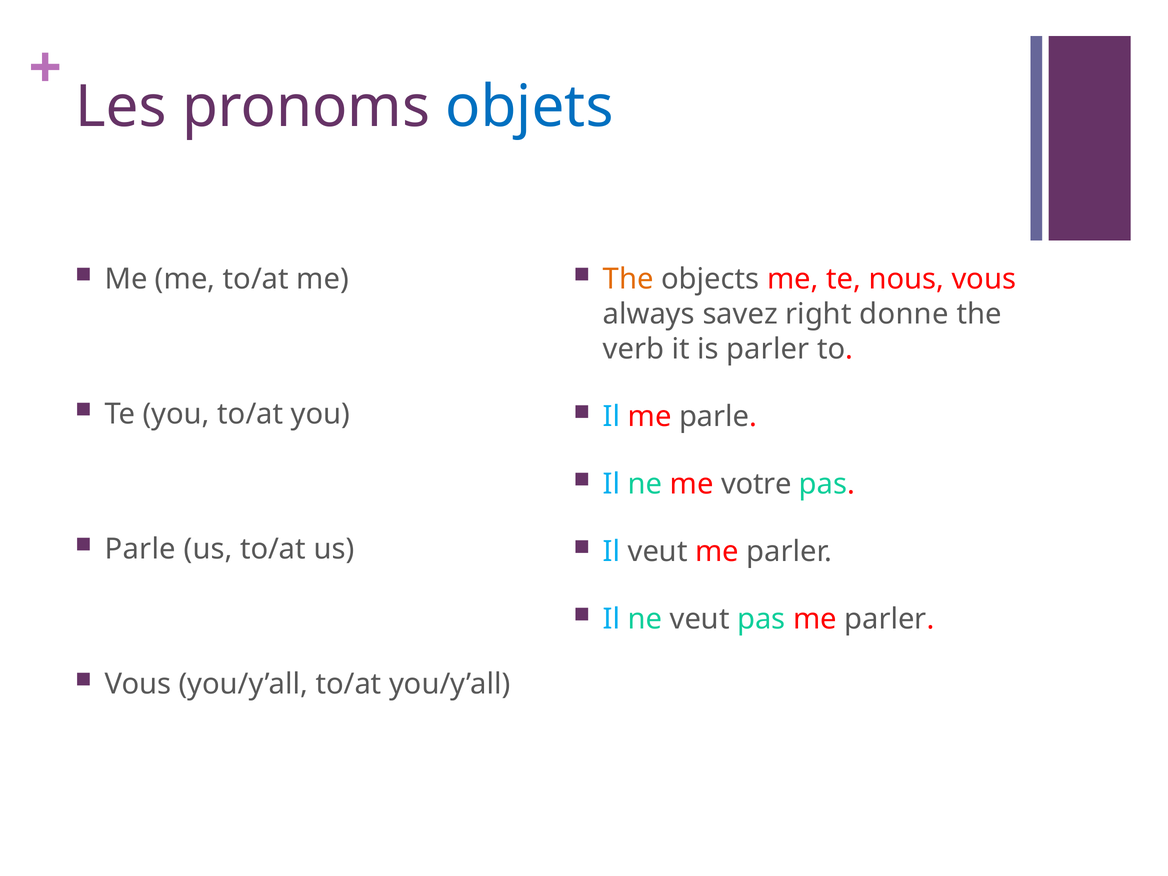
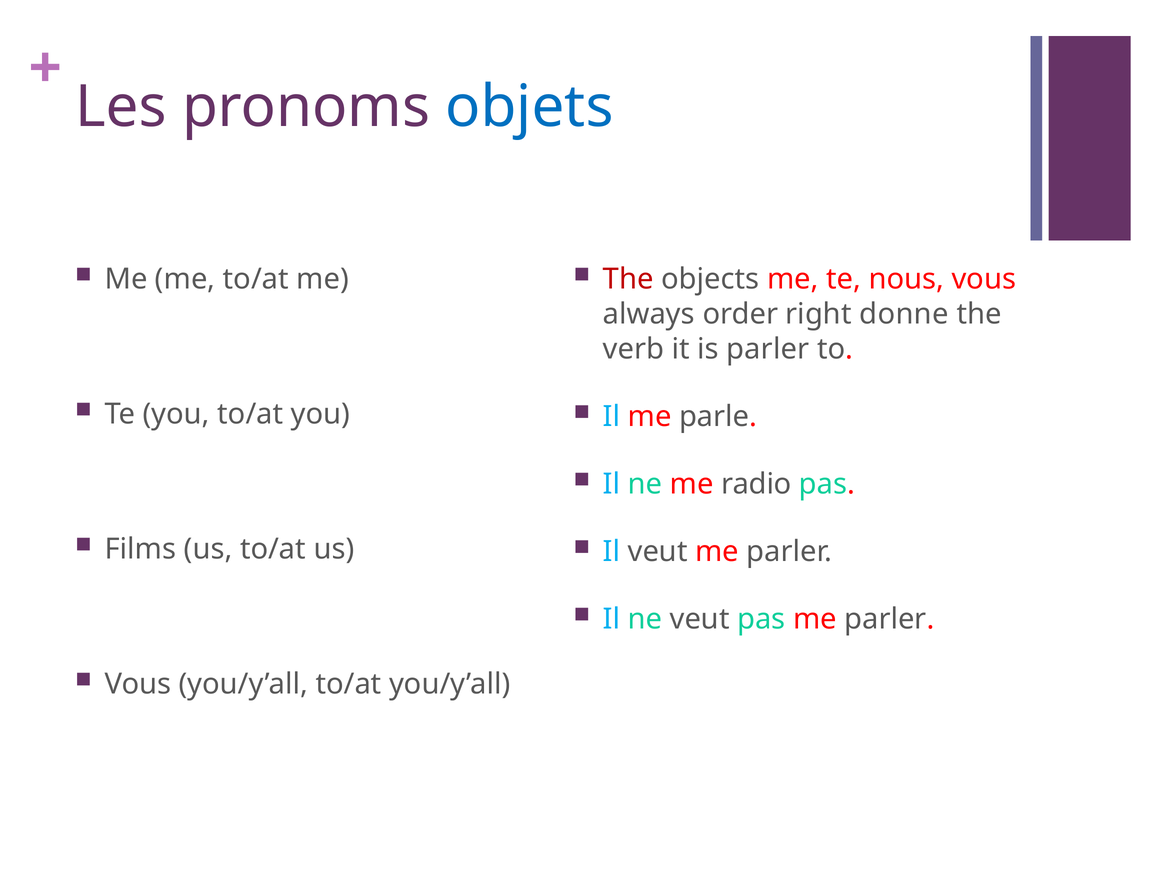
The colour: orange -> red (628, 279)
savez: savez -> order (740, 314)
votre: votre -> radio (756, 484)
Parle: Parle -> Films (140, 549)
